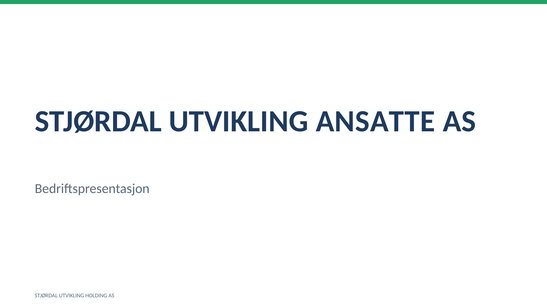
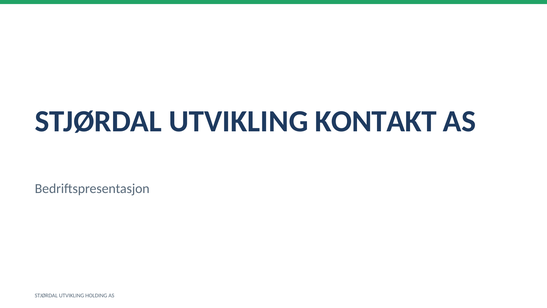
ANSATTE: ANSATTE -> KONTAKT (376, 121)
